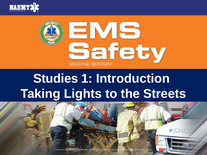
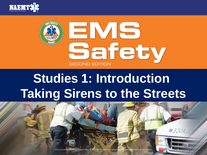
Lights: Lights -> Sirens (83, 94)
